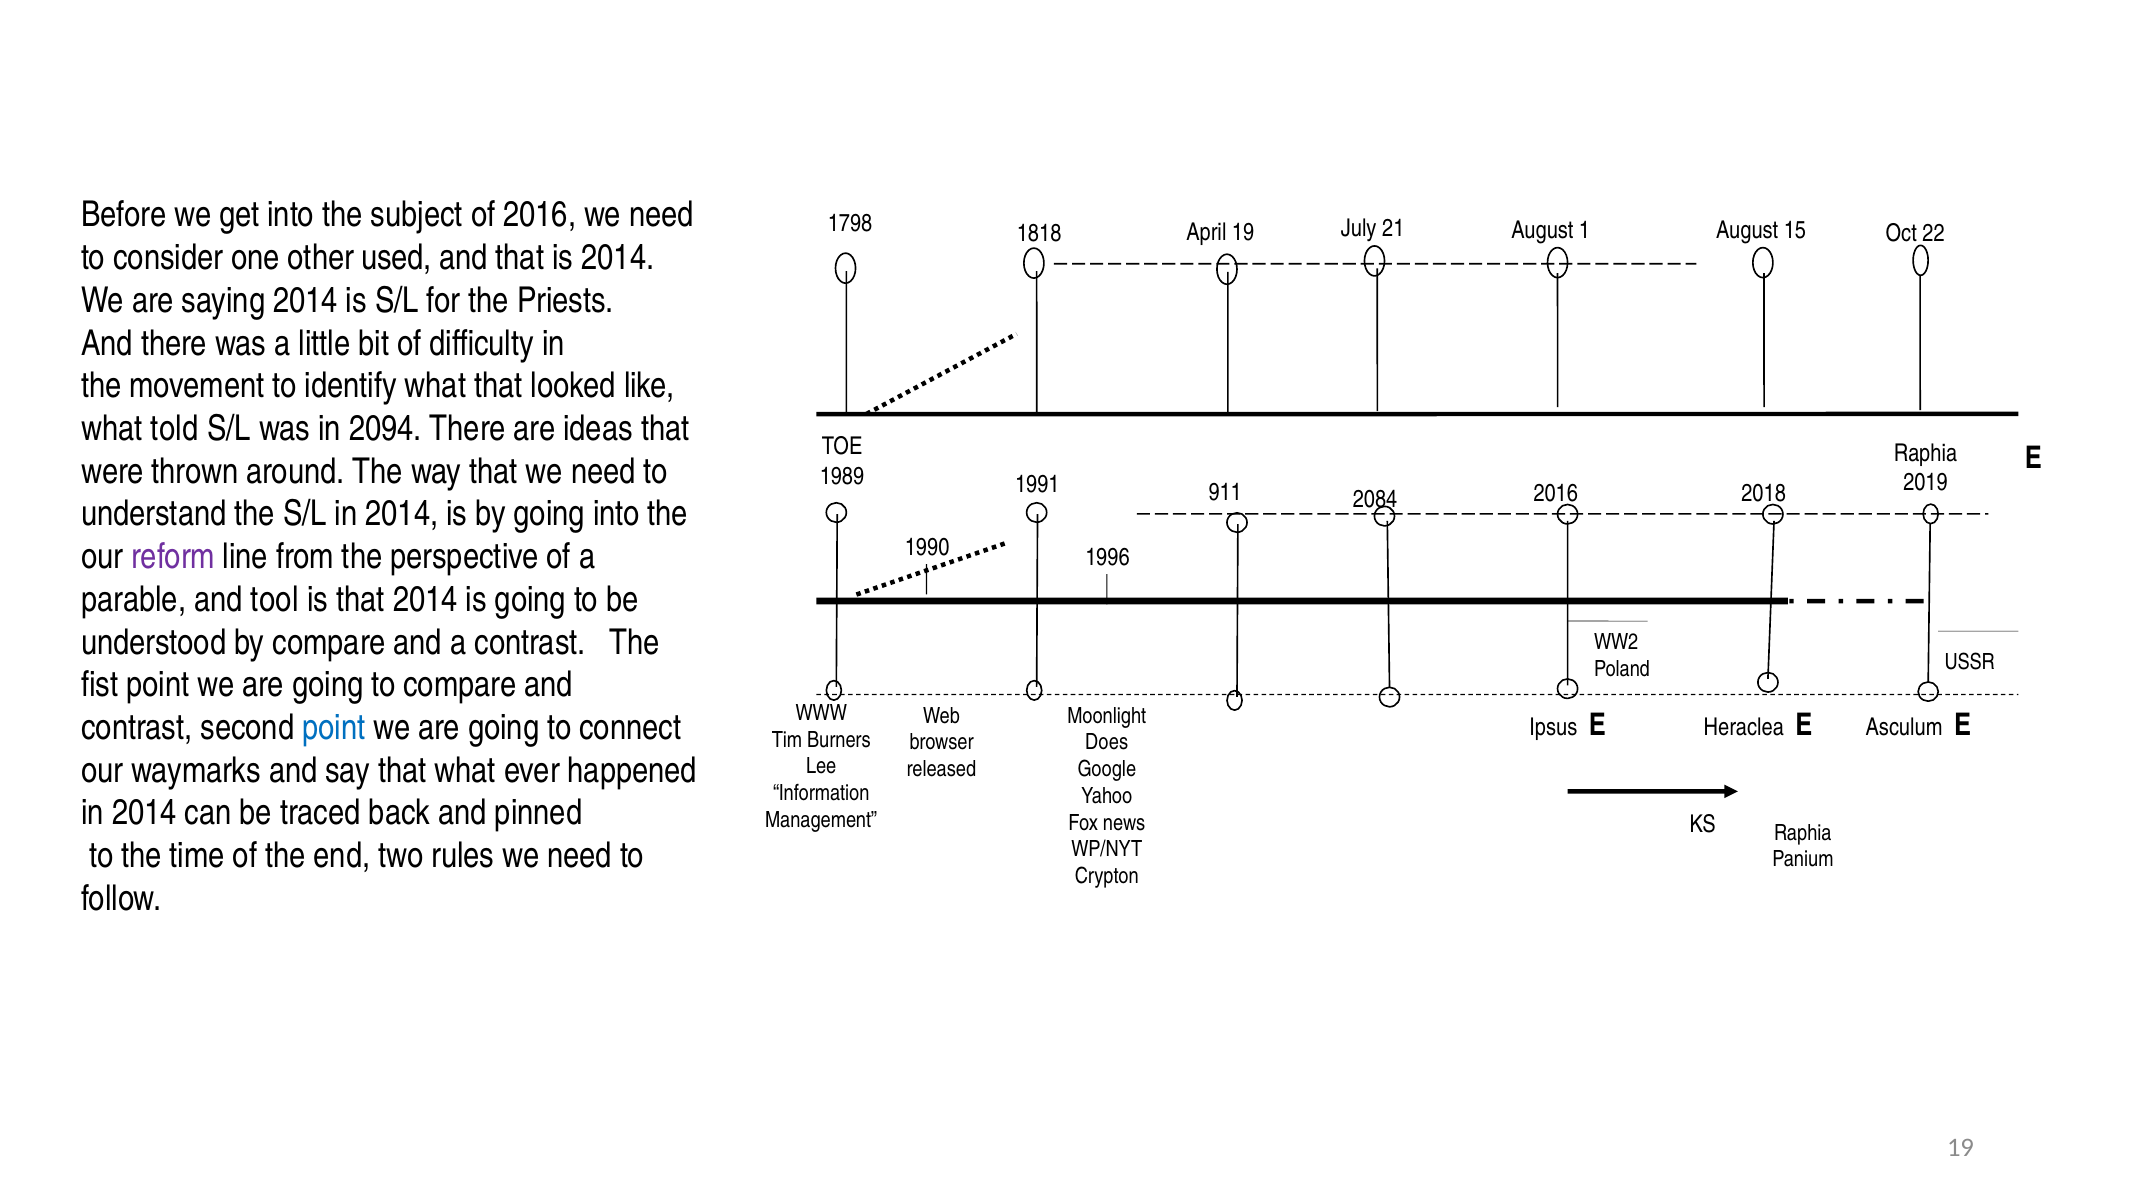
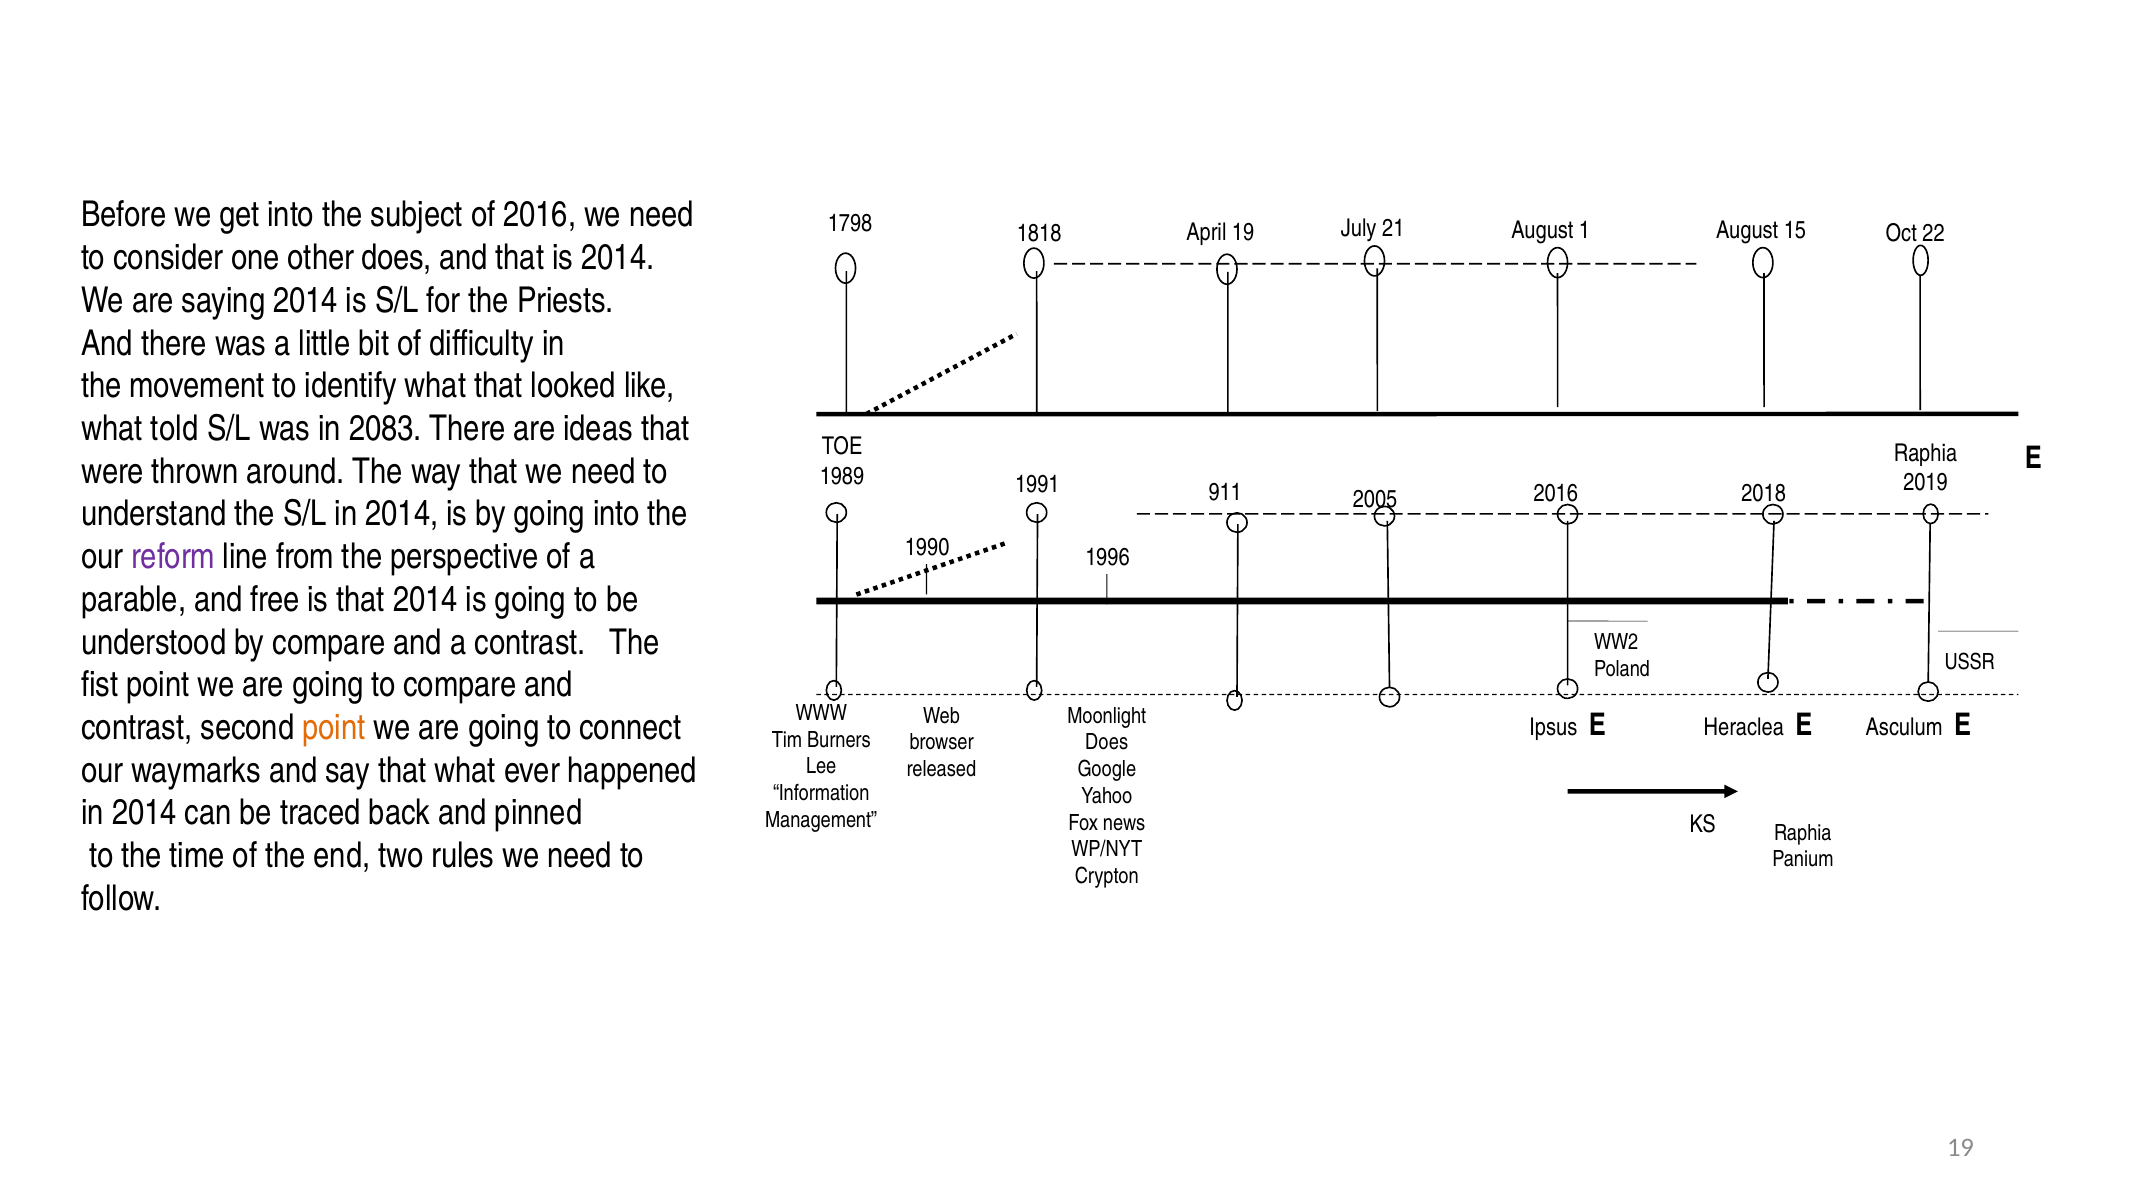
other used: used -> does (397, 258)
2094: 2094 -> 2083 (386, 429)
2084: 2084 -> 2005 (1375, 499)
tool: tool -> free (275, 600)
point colour: blue -> orange (334, 728)
